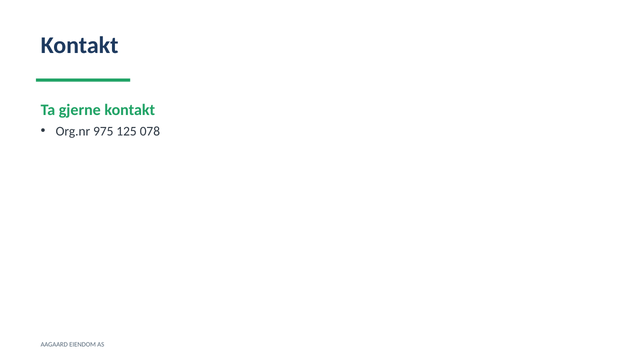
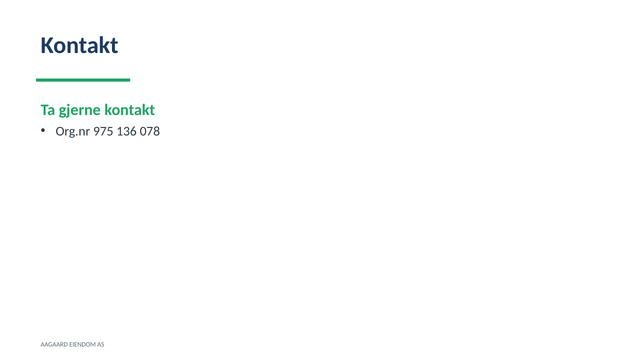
125: 125 -> 136 (127, 131)
